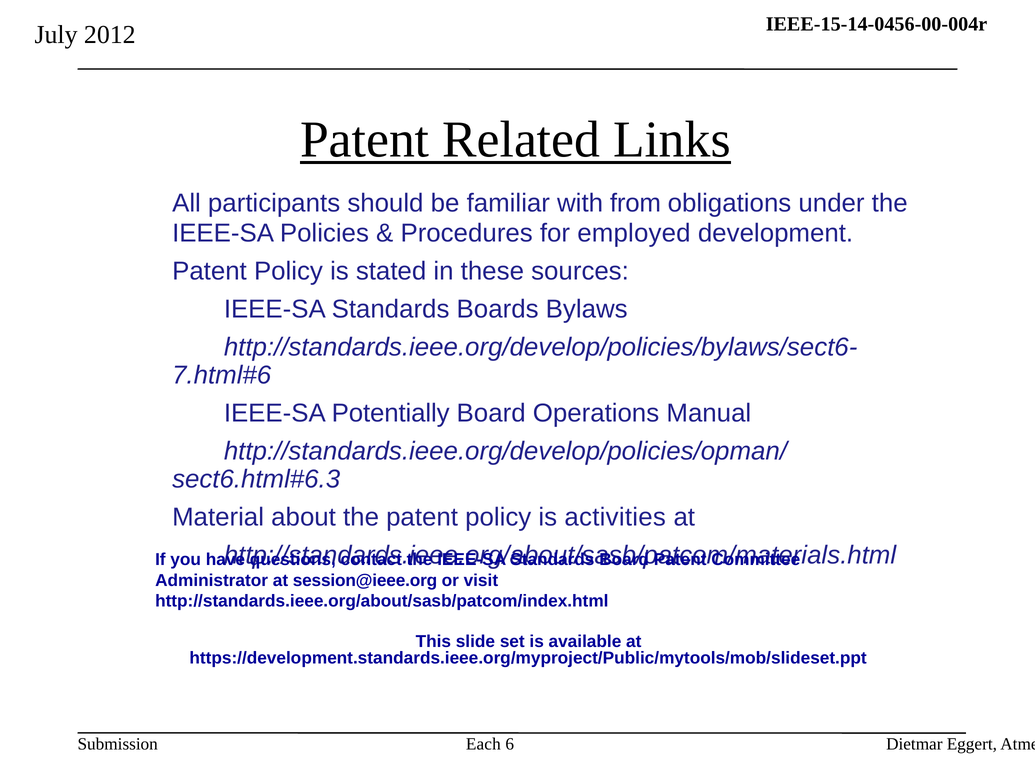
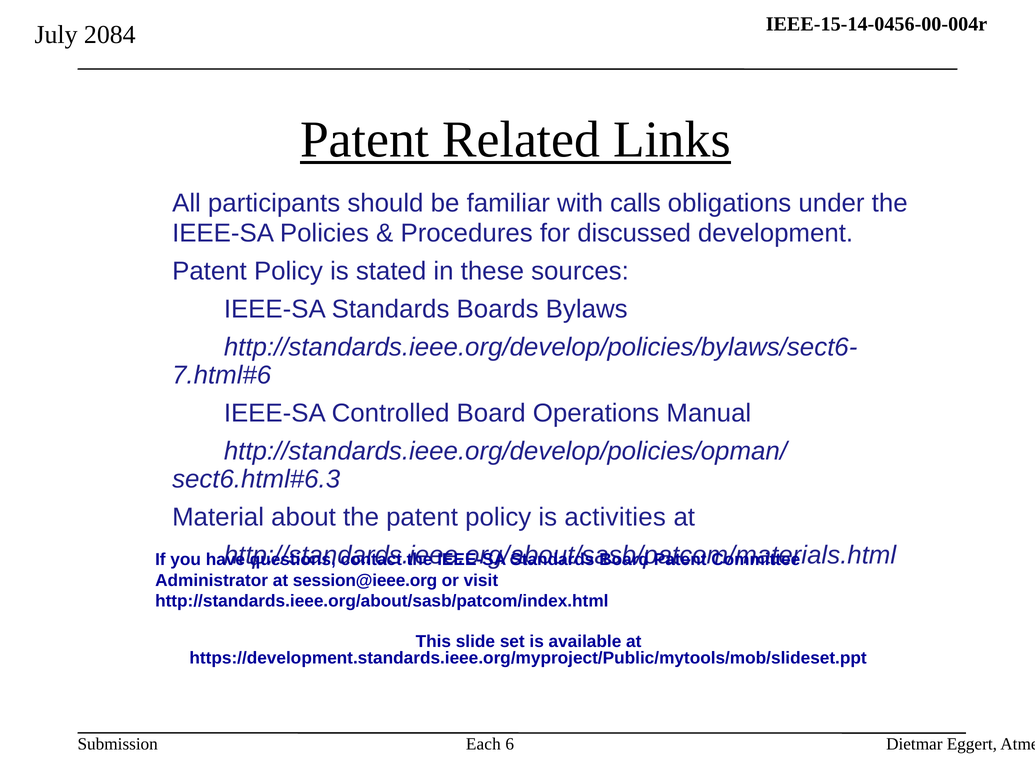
2012: 2012 -> 2084 (110, 35)
from: from -> calls (635, 204)
employed: employed -> discussed (634, 233)
Potentially: Potentially -> Controlled (391, 413)
